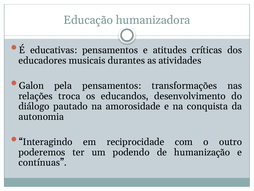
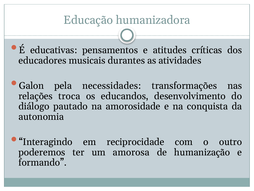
pela pensamentos: pensamentos -> necessidades (112, 86)
podendo: podendo -> amorosa (131, 152)
contínuas: contínuas -> formando (43, 162)
